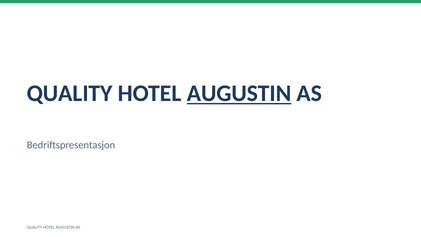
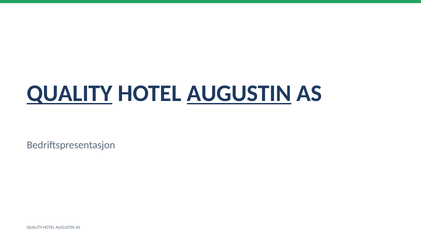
QUALITY underline: none -> present (70, 93)
